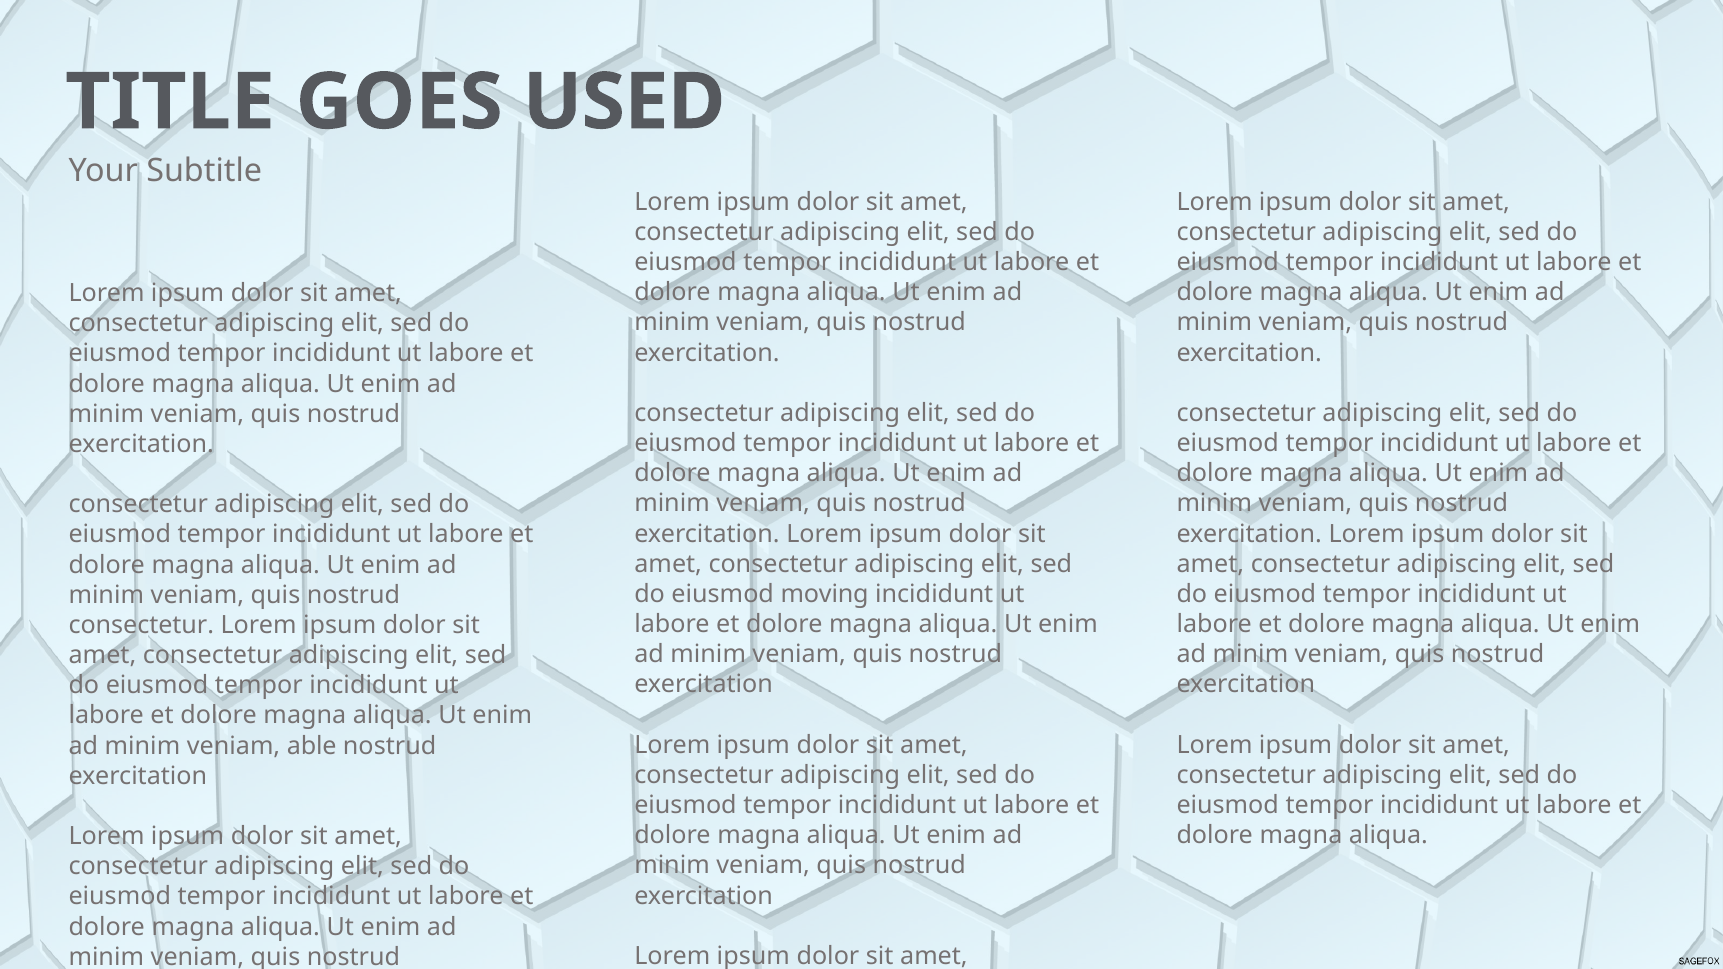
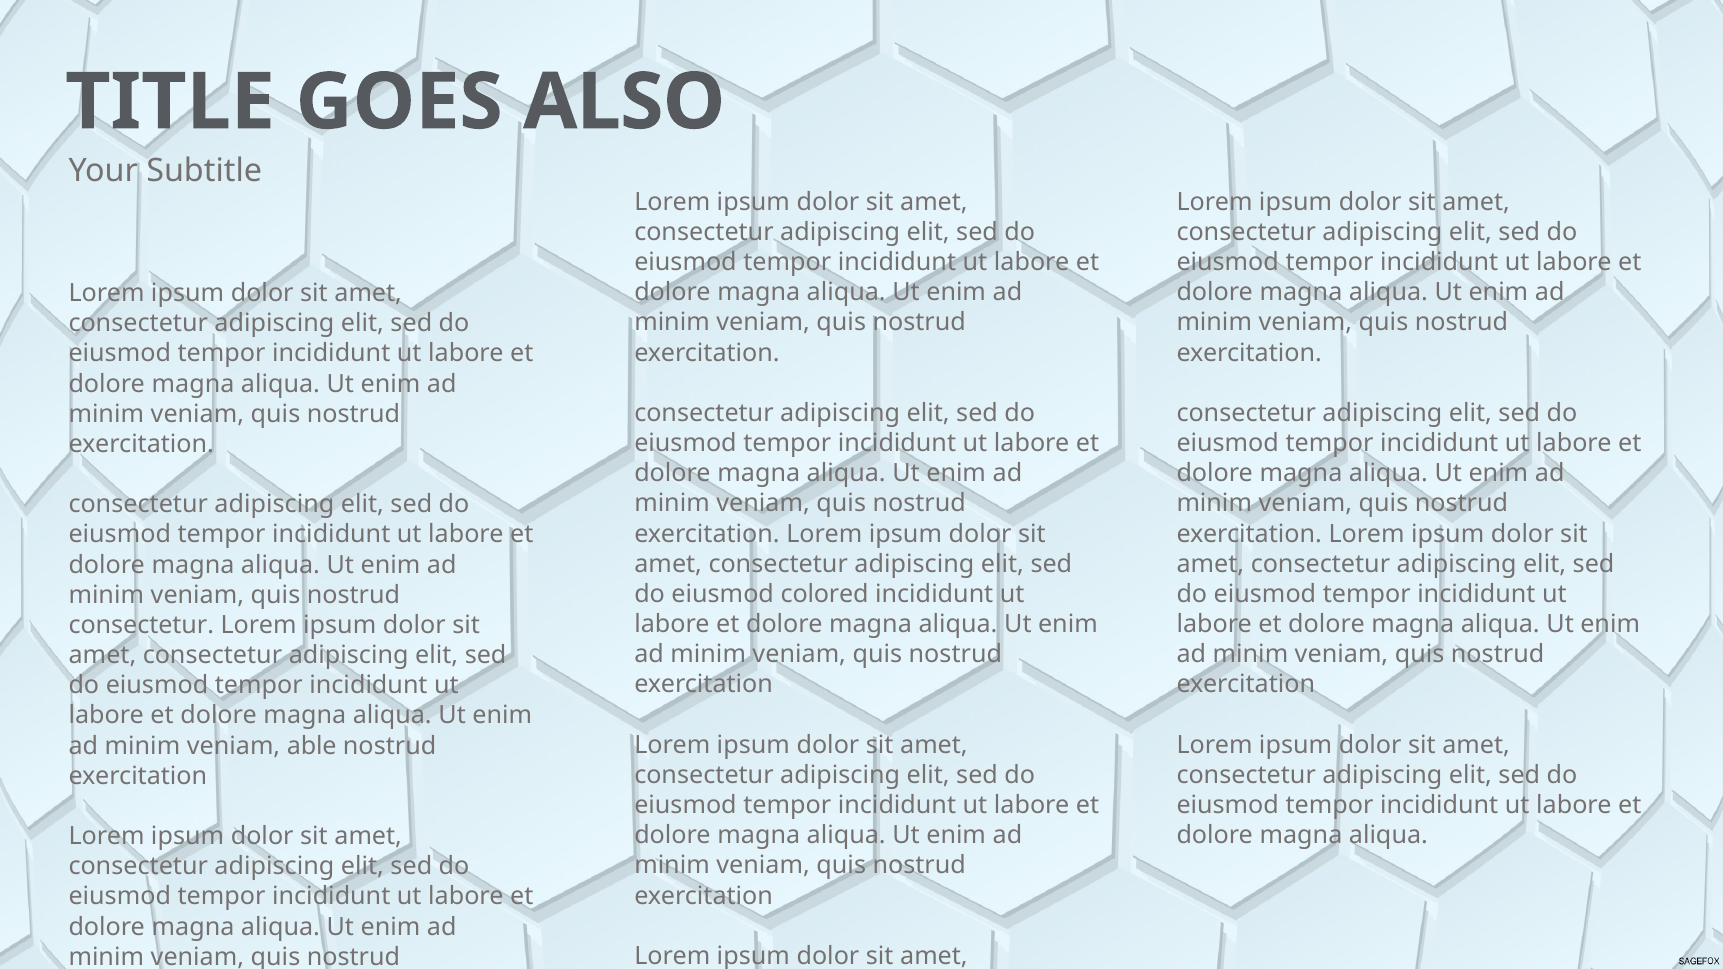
USED: USED -> ALSO (624, 102)
moving: moving -> colored (825, 594)
